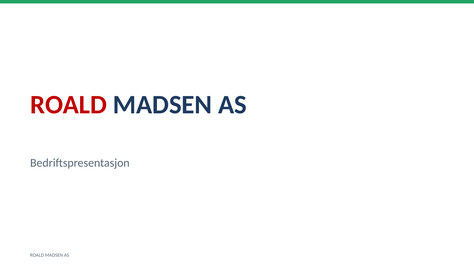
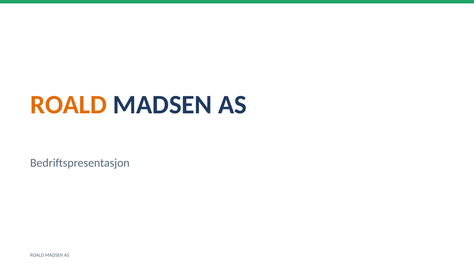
ROALD colour: red -> orange (69, 105)
